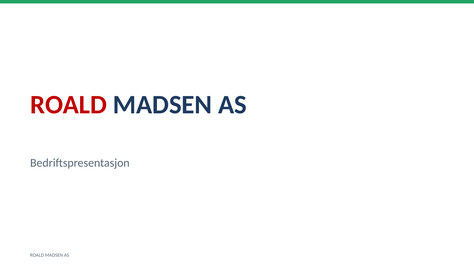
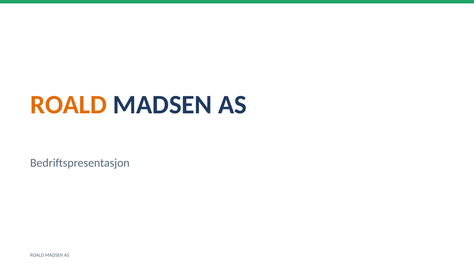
ROALD colour: red -> orange (69, 105)
